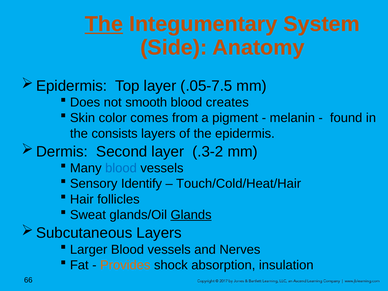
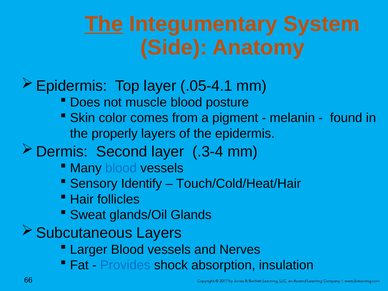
.05-7.5: .05-7.5 -> .05-4.1 (206, 86)
smooth: smooth -> muscle (146, 102)
creates: creates -> posture (227, 102)
consists: consists -> properly (115, 133)
.3-2: .3-2 -> .3-4 (208, 152)
Glands underline: present -> none (191, 215)
Provides colour: orange -> blue (125, 265)
